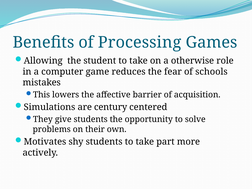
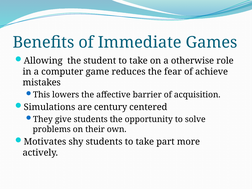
Processing: Processing -> Immediate (140, 42)
schools: schools -> achieve (212, 72)
